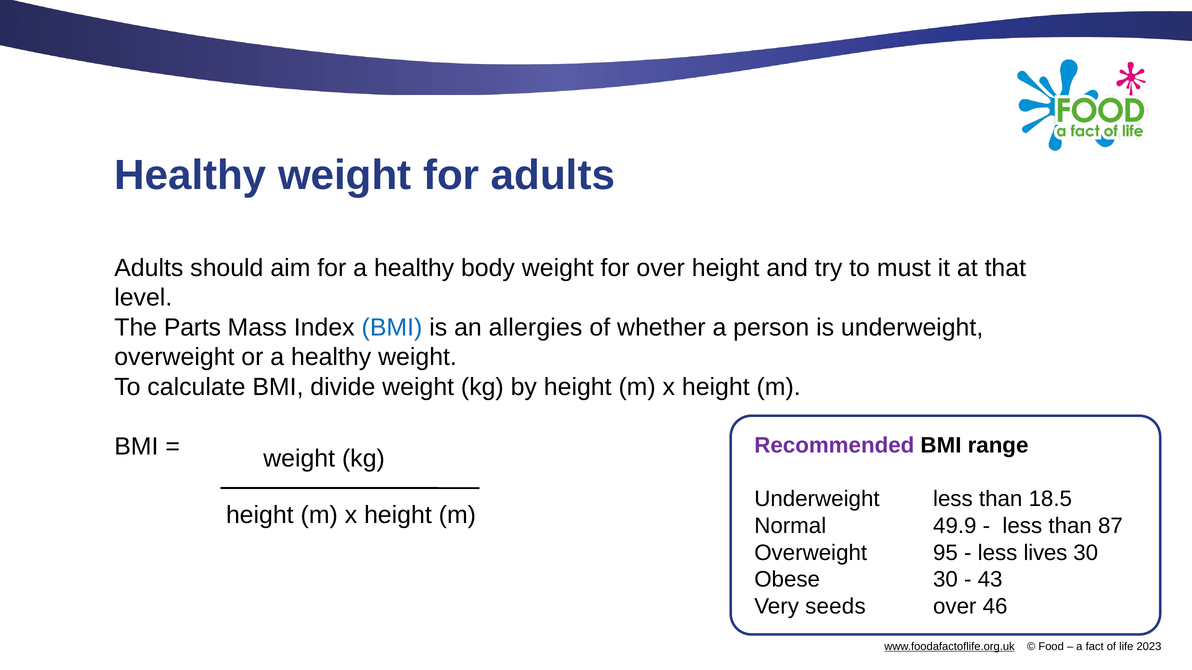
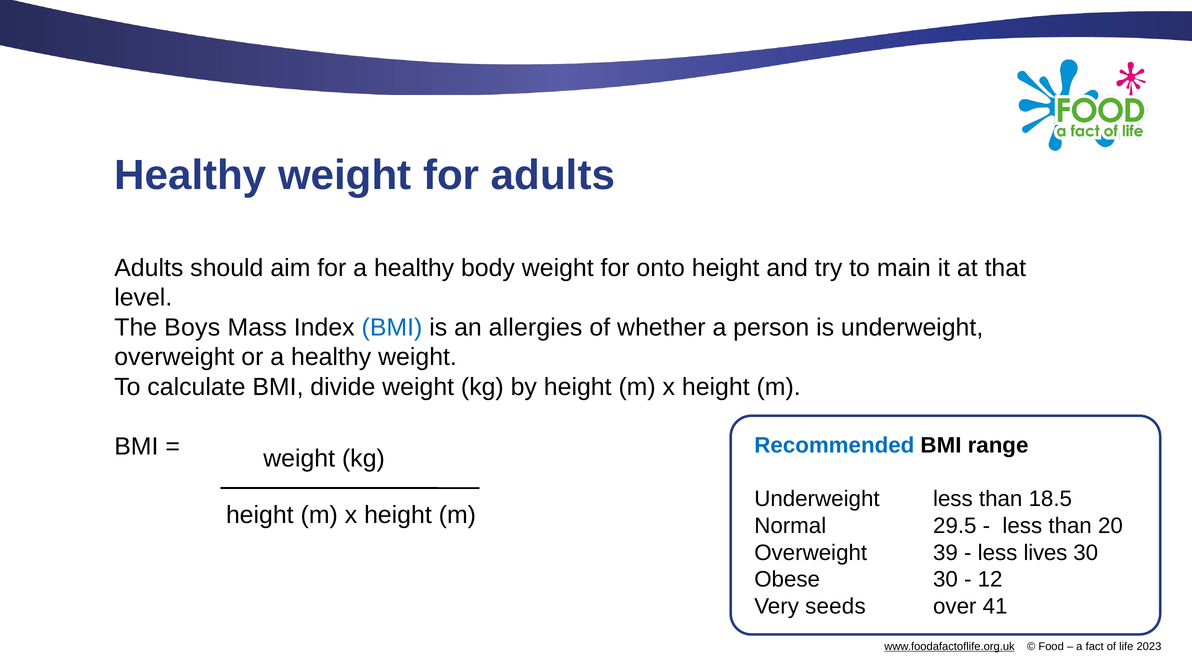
for over: over -> onto (661, 268)
must: must -> main (904, 268)
Parts: Parts -> Boys (192, 328)
Recommended colour: purple -> blue (834, 446)
49.9: 49.9 -> 29.5 (955, 526)
87: 87 -> 20 (1110, 526)
95: 95 -> 39 (946, 553)
43: 43 -> 12 (990, 580)
46: 46 -> 41 (995, 607)
